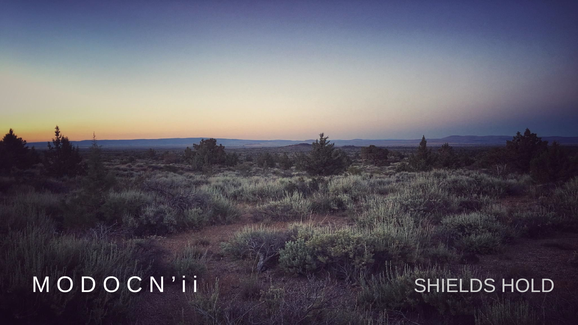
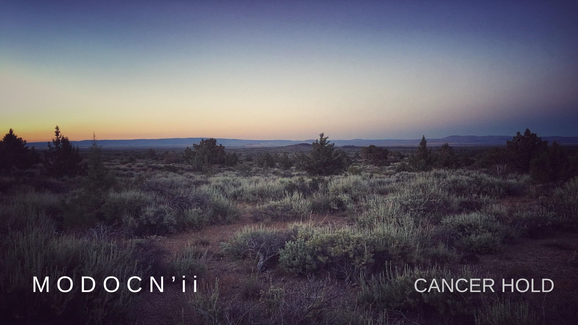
SHIELDS: SHIELDS -> CANCER (455, 286)
